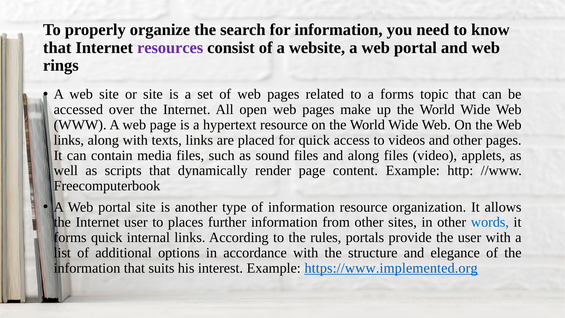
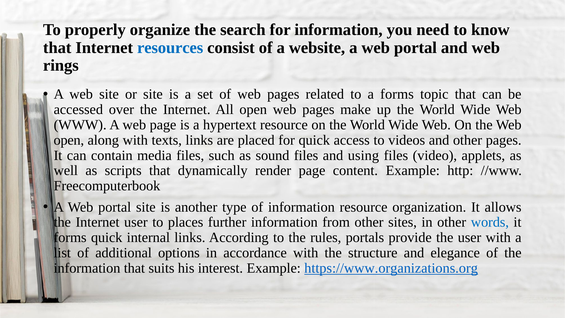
resources colour: purple -> blue (170, 48)
links: links -> open (69, 140)
and along: along -> using (363, 155)
https://www.implemented.org: https://www.implemented.org -> https://www.organizations.org (391, 268)
